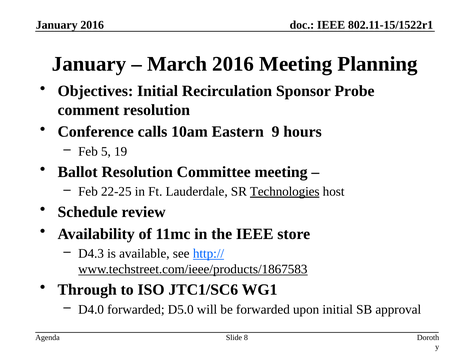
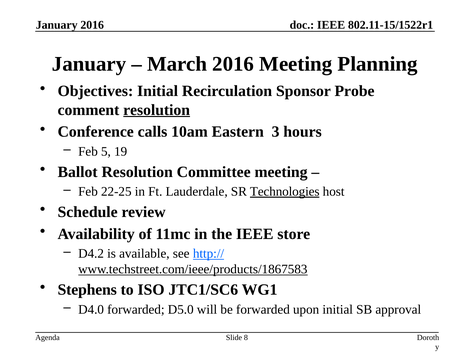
resolution underline: none -> present (157, 110)
9: 9 -> 3 (276, 132)
D4.3: D4.3 -> D4.2 (91, 254)
Through: Through -> Stephens (87, 290)
